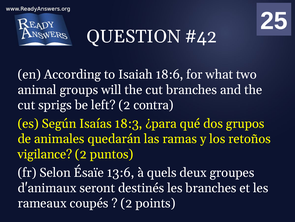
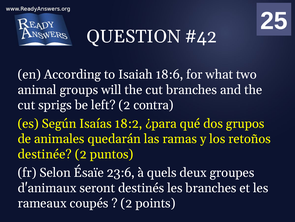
18:3: 18:3 -> 18:2 (129, 123)
vigilance: vigilance -> destinée (45, 154)
13:6: 13:6 -> 23:6 (121, 172)
